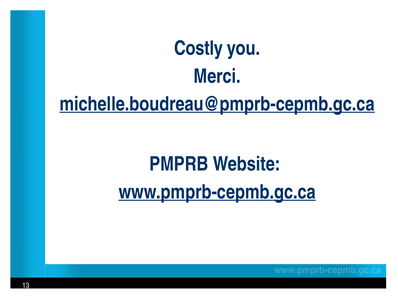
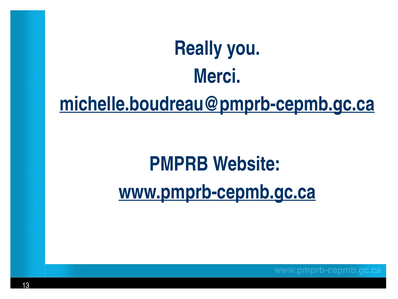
Costly: Costly -> Really (198, 48)
